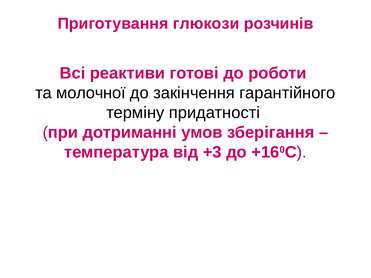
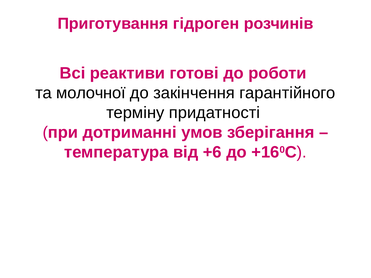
глюкози: глюкози -> гідроген (206, 24)
+3: +3 -> +6 (212, 152)
